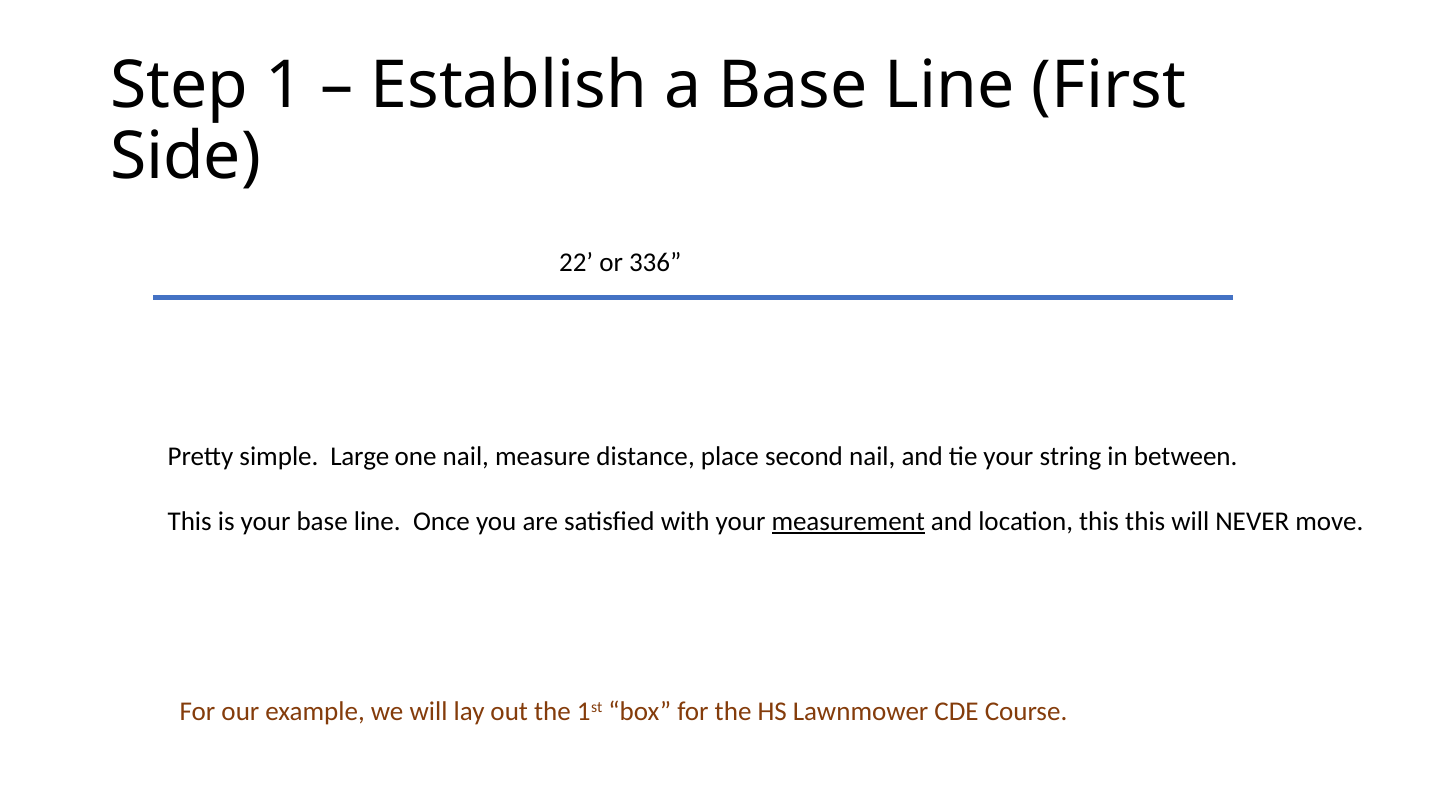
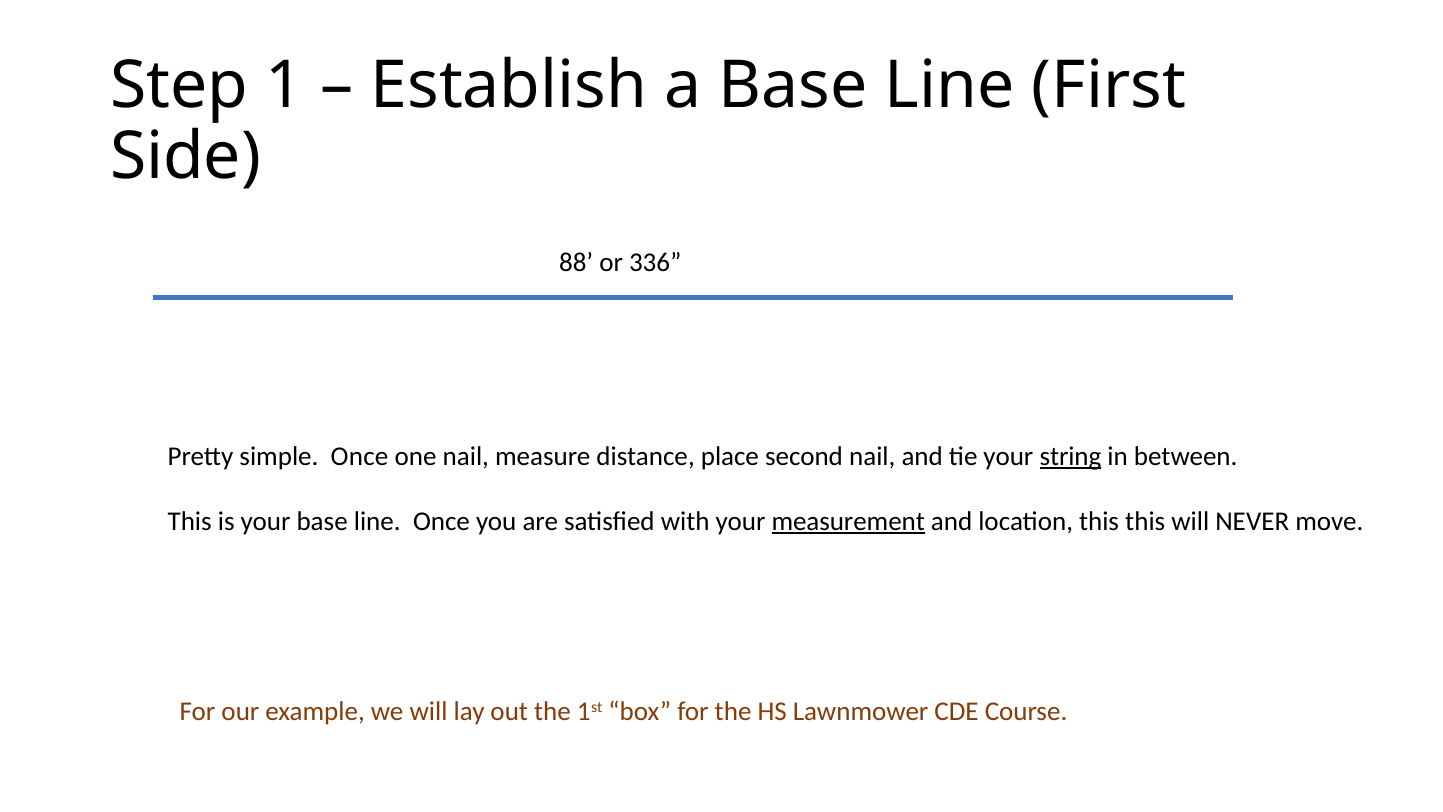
22: 22 -> 88 (576, 263)
simple Large: Large -> Once (360, 456)
string underline: none -> present (1070, 456)
